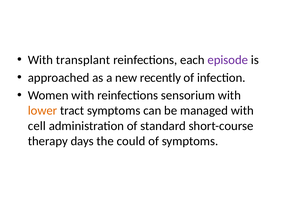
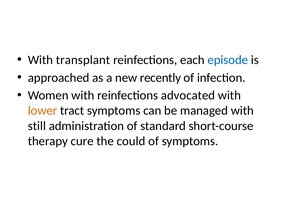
episode colour: purple -> blue (228, 60)
sensorium: sensorium -> advocated (188, 96)
cell: cell -> still (37, 126)
days: days -> cure (82, 141)
